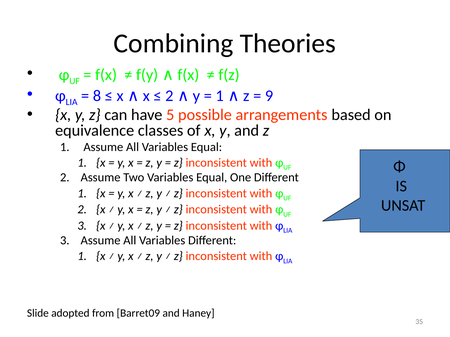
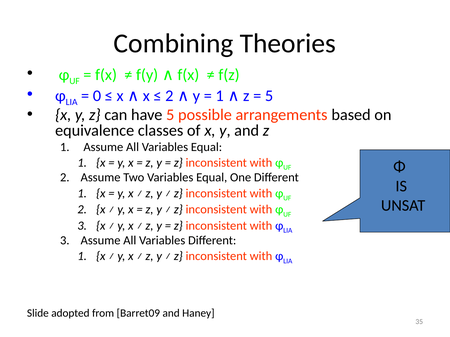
8: 8 -> 0 (97, 96)
9: 9 -> 5 (269, 96)
